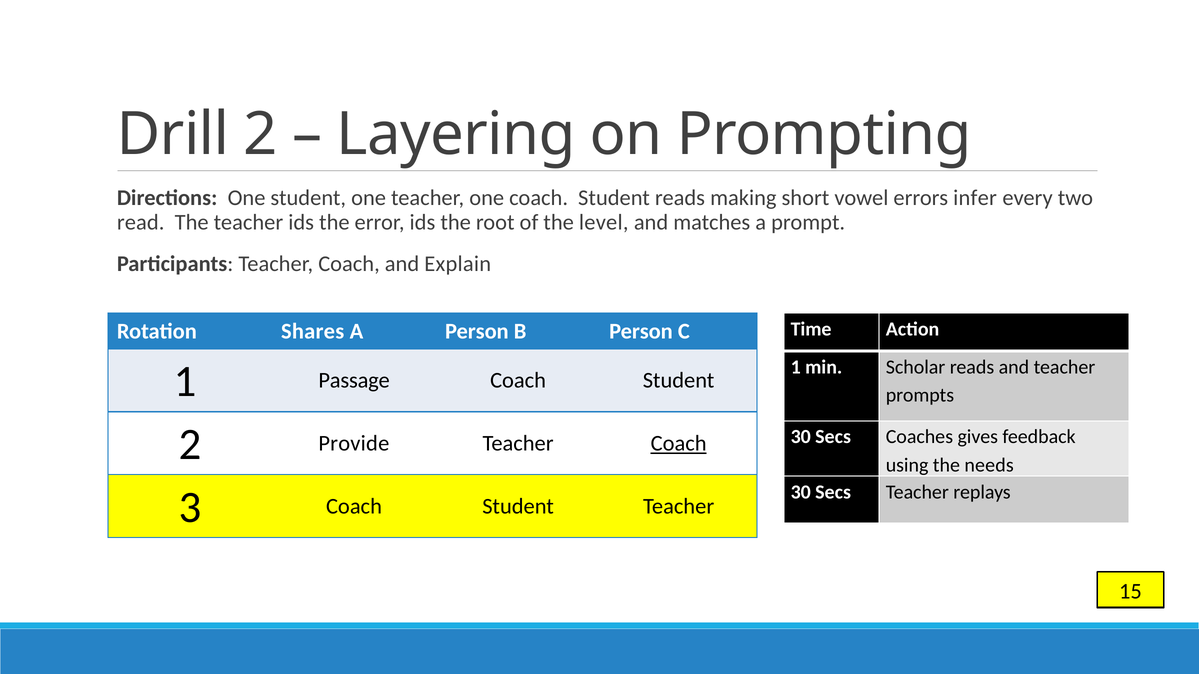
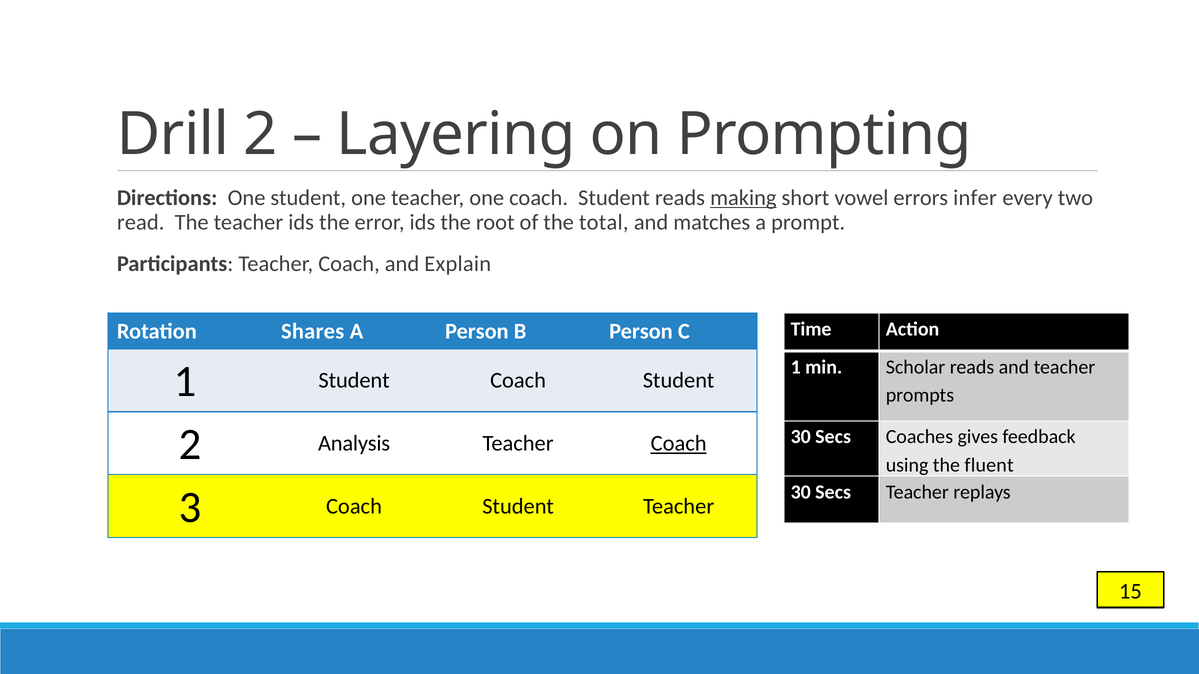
making underline: none -> present (743, 198)
level: level -> total (604, 222)
1 Passage: Passage -> Student (354, 381)
Provide: Provide -> Analysis (354, 444)
needs: needs -> fluent (989, 465)
